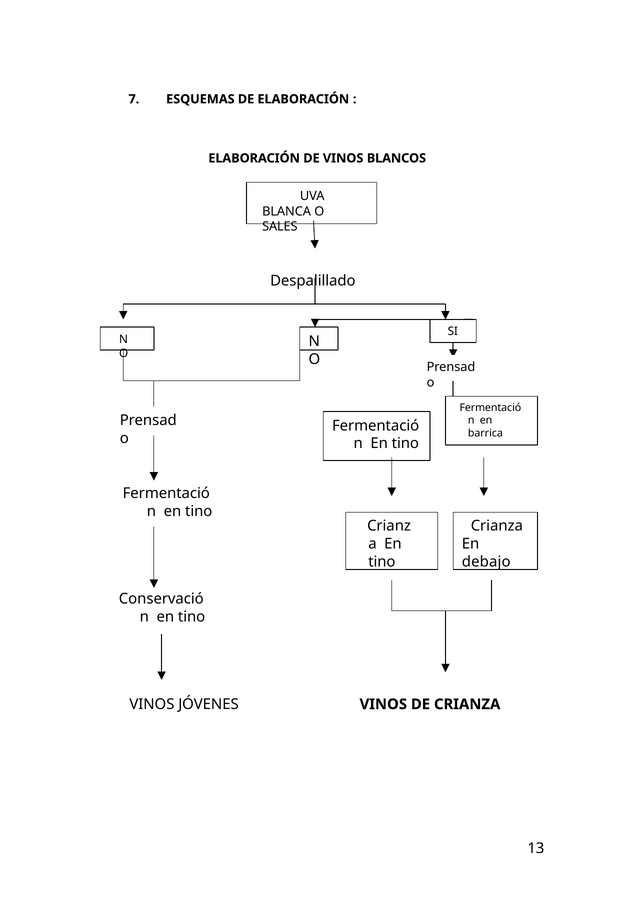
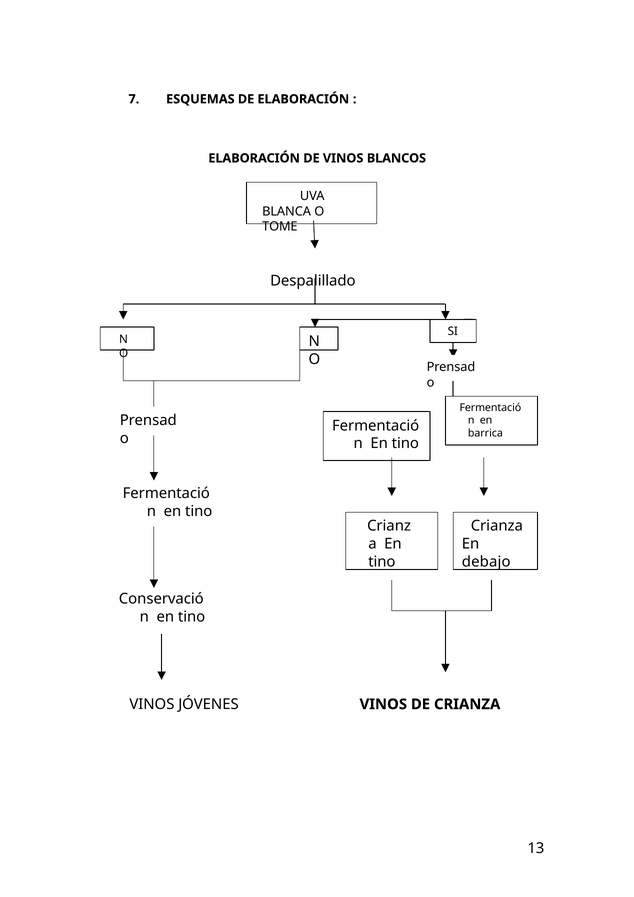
SALES: SALES -> TOME (280, 227)
